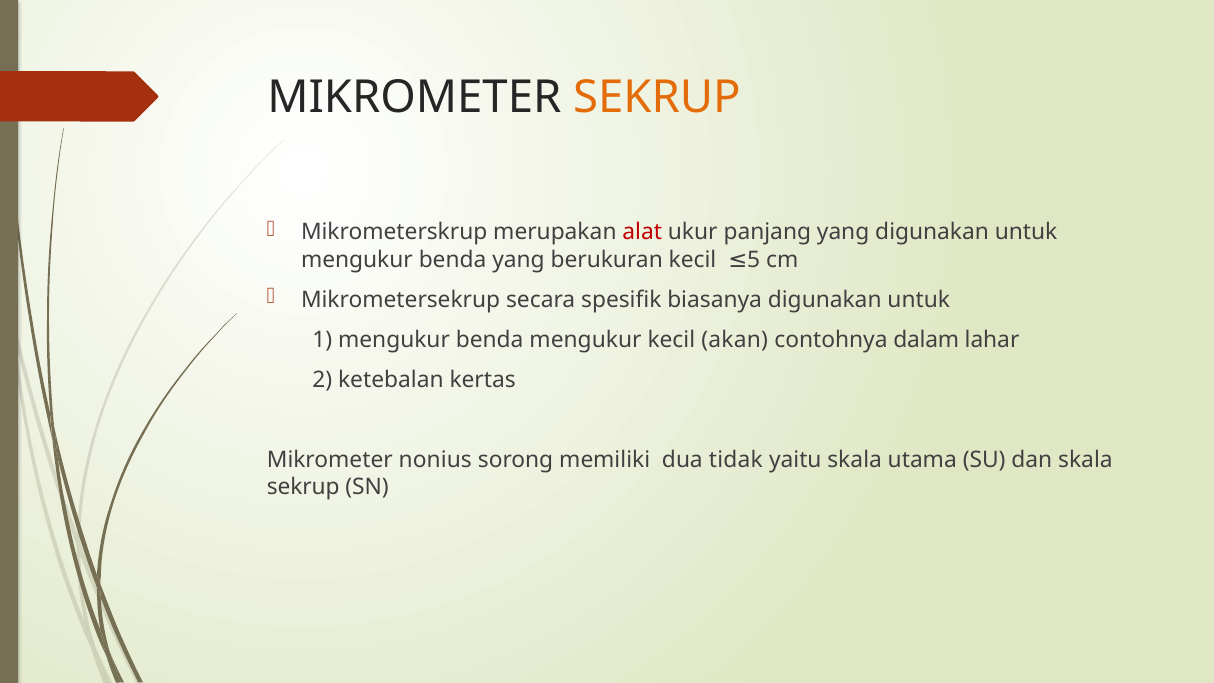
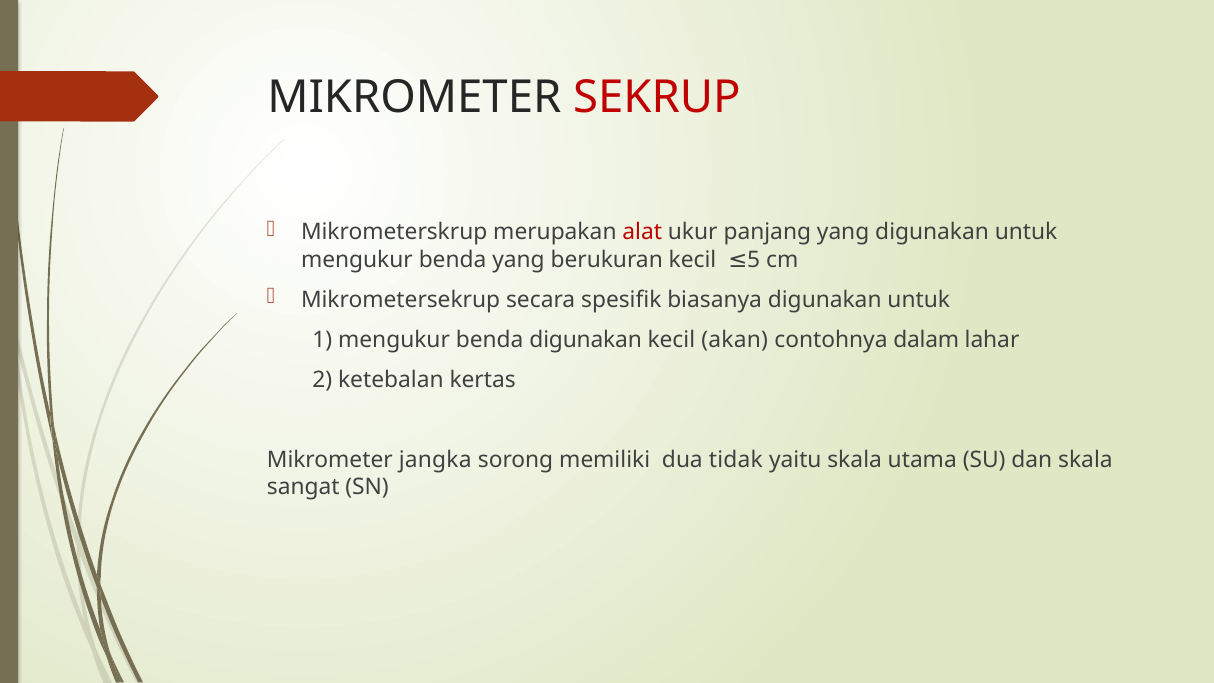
SEKRUP colour: orange -> red (657, 97)
benda mengukur: mengukur -> digunakan (586, 340)
nonius: nonius -> jangka (435, 459)
sekrup: sekrup -> sangat (303, 487)
